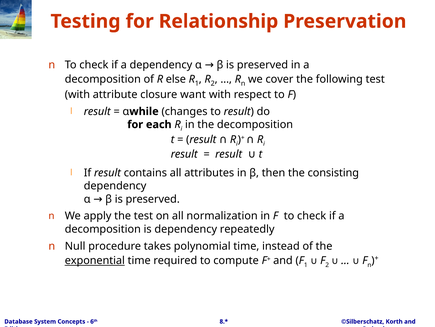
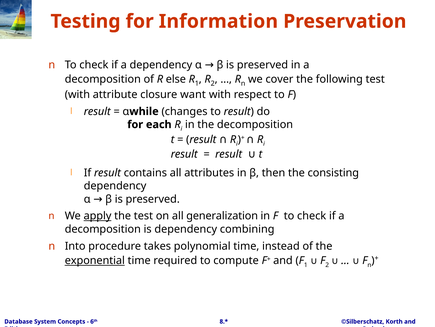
Relationship: Relationship -> Information (218, 21)
apply underline: none -> present (98, 216)
normalization: normalization -> generalization (222, 216)
repeatedly: repeatedly -> combining (247, 229)
Null: Null -> Into (75, 246)
